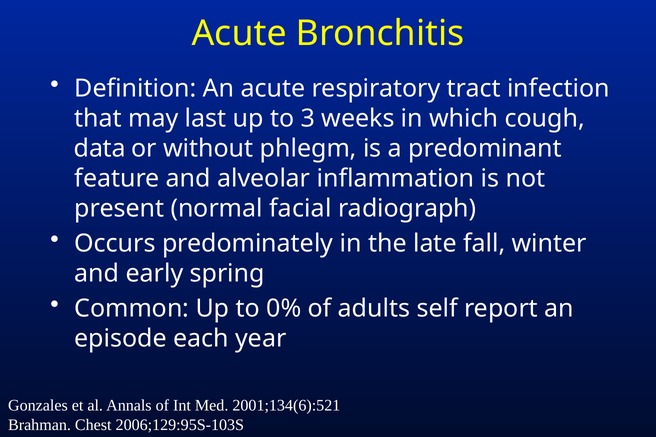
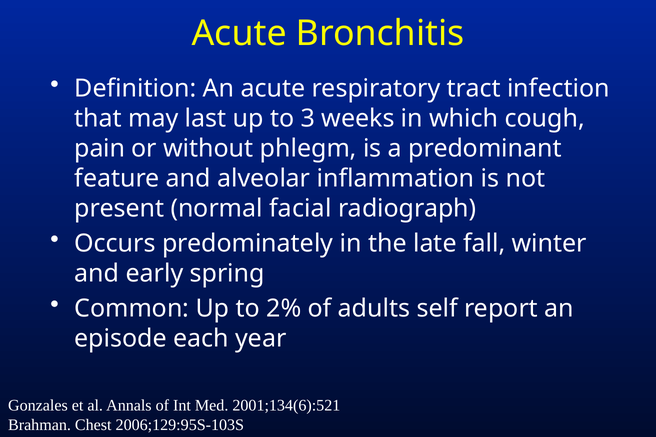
data: data -> pain (100, 149)
0%: 0% -> 2% (284, 309)
